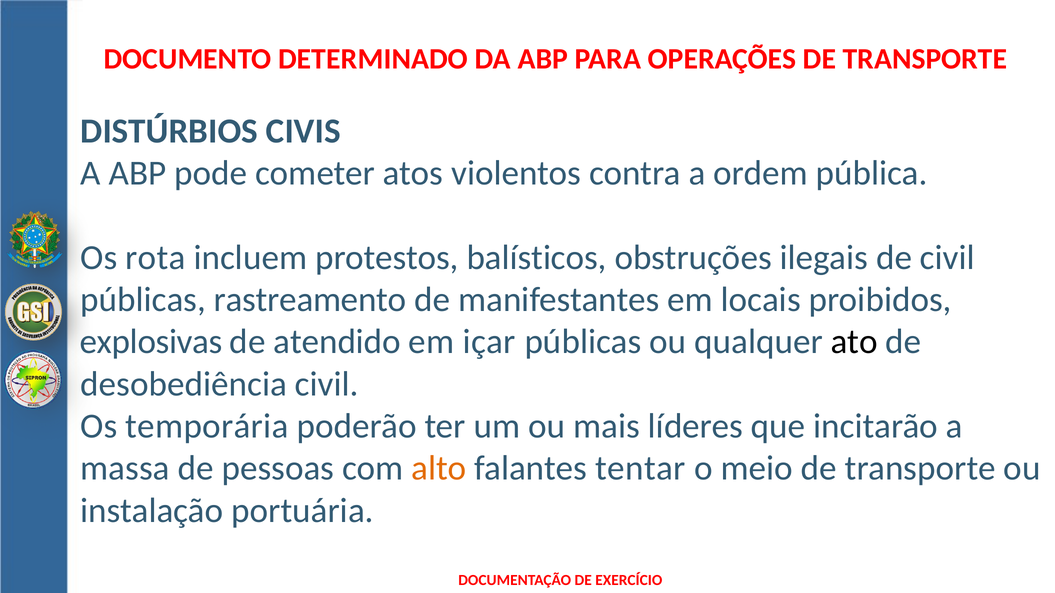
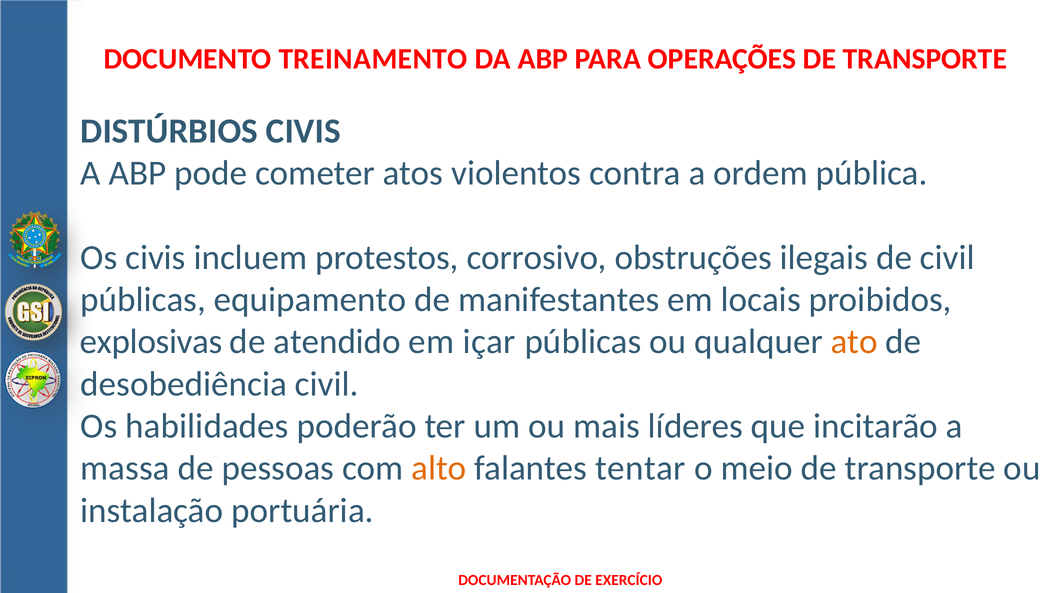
DETERMINADO: DETERMINADO -> TREINAMENTO (373, 59)
Os rota: rota -> civis (156, 258)
balísticos: balísticos -> corrosivo (537, 258)
rastreamento: rastreamento -> equipamento (310, 300)
ato colour: black -> orange (854, 342)
temporária: temporária -> habilidades (207, 426)
